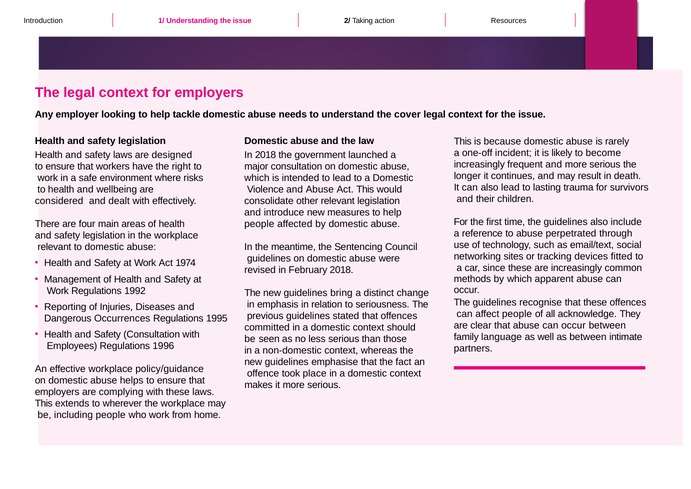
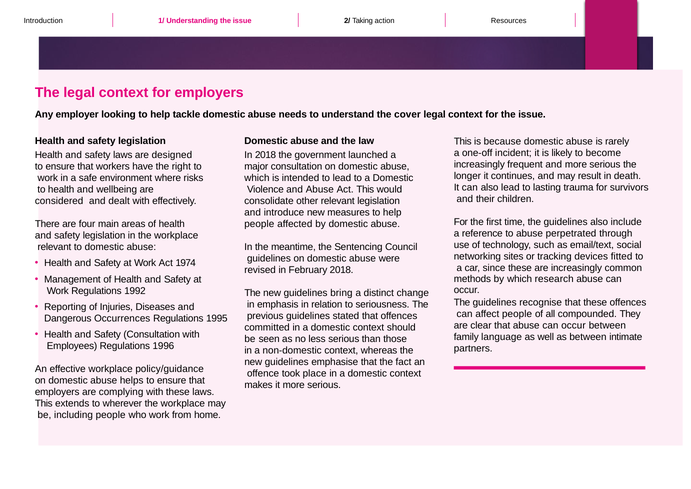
apparent: apparent -> research (554, 279)
acknowledge: acknowledge -> compounded (587, 314)
